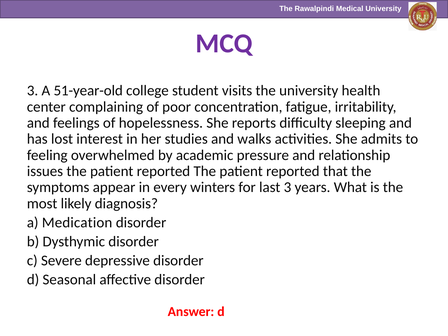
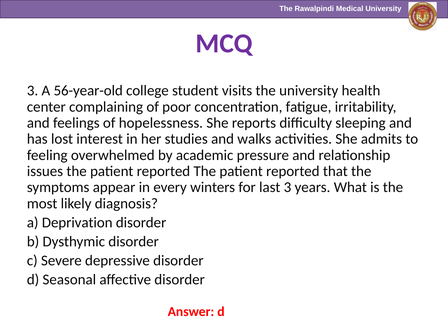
51-year-old: 51-year-old -> 56-year-old (88, 91)
Medication: Medication -> Deprivation (77, 223)
